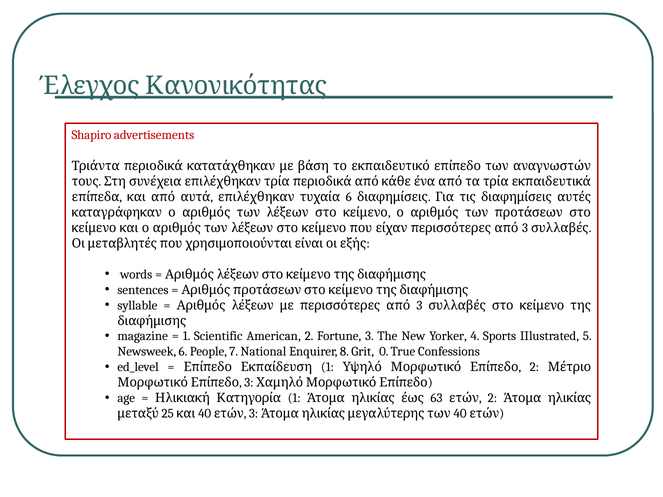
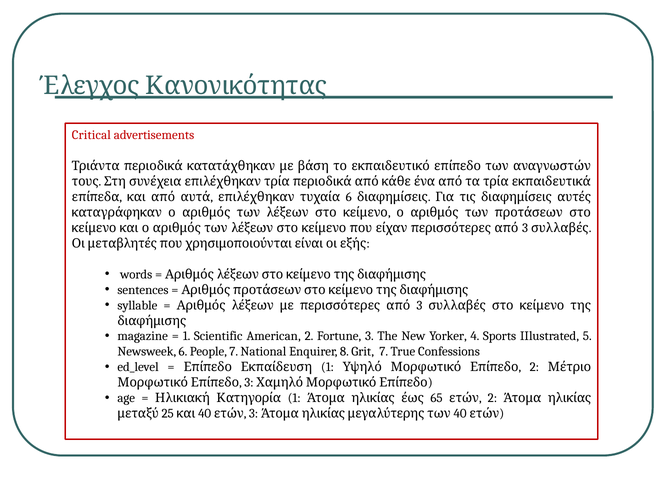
Shapiro: Shapiro -> Critical (91, 135)
Grit 0: 0 -> 7 (384, 352)
63: 63 -> 65 (436, 398)
